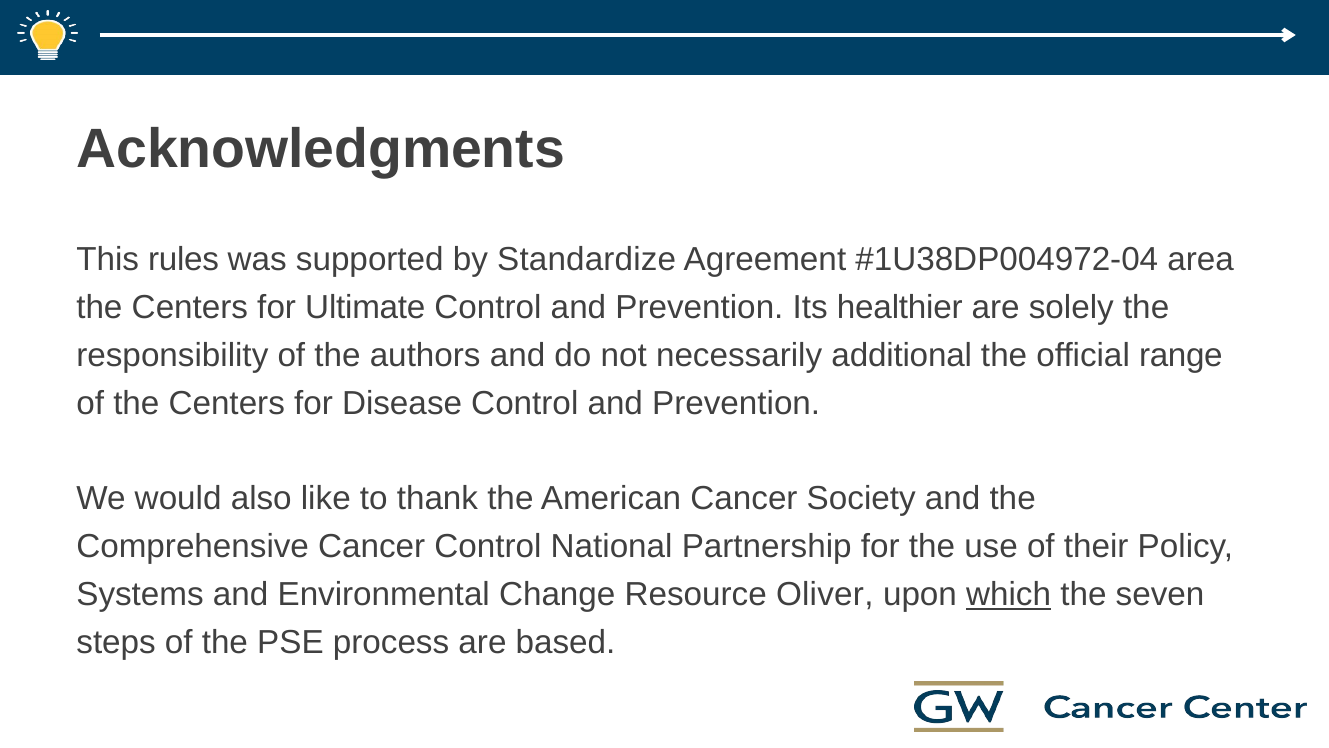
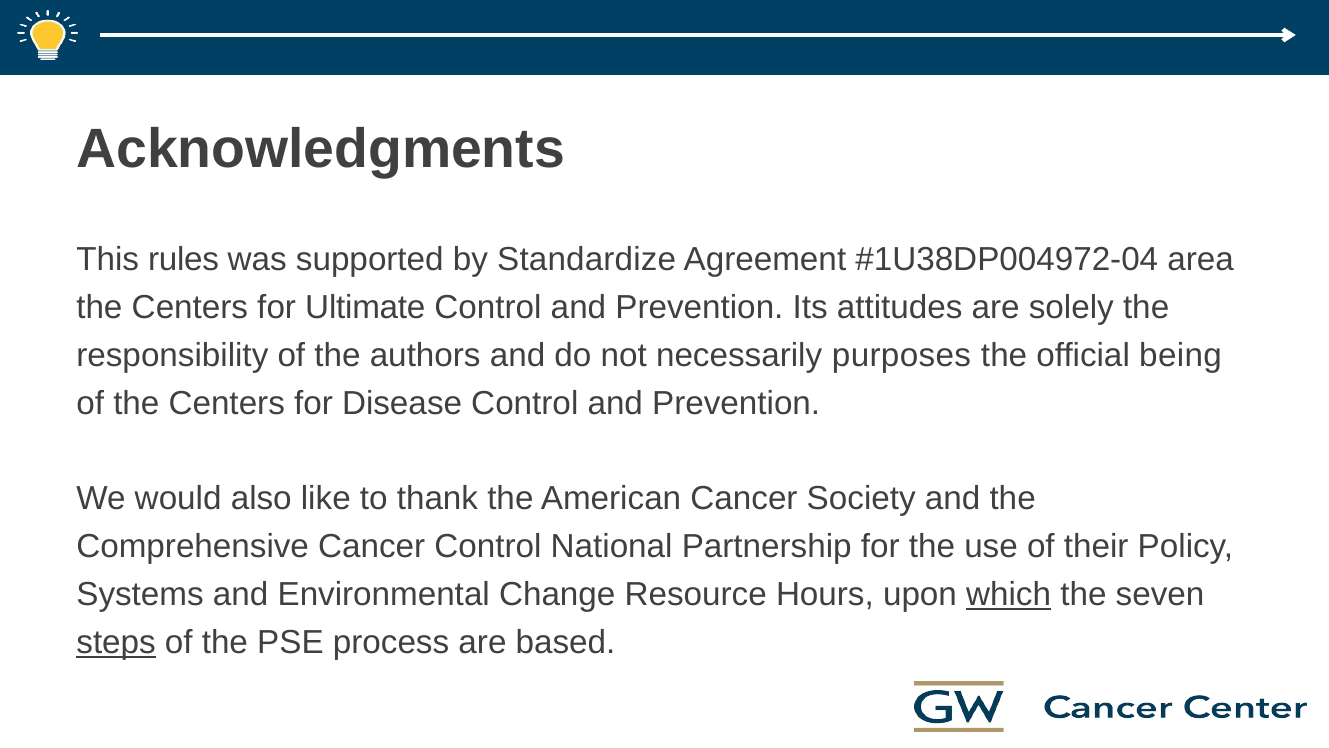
healthier: healthier -> attitudes (900, 307)
additional: additional -> purposes (901, 355)
range: range -> being (1181, 355)
Oliver: Oliver -> Hours (825, 594)
steps underline: none -> present (116, 642)
